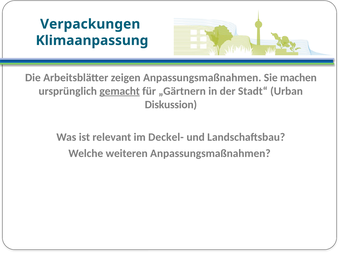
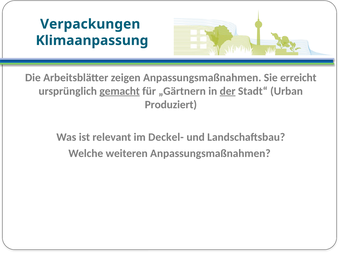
machen: machen -> erreicht (298, 78)
der underline: none -> present (228, 91)
Diskussion: Diskussion -> Produziert (171, 105)
